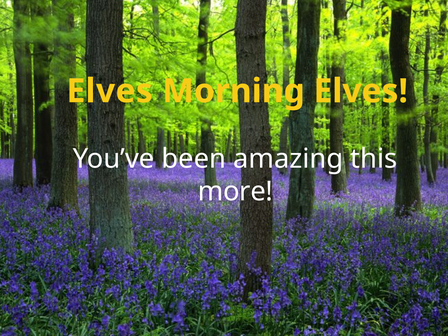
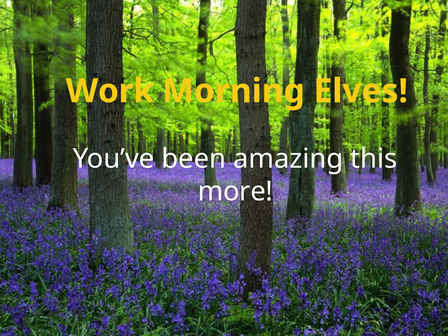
Elves: Elves -> Work (110, 91)
